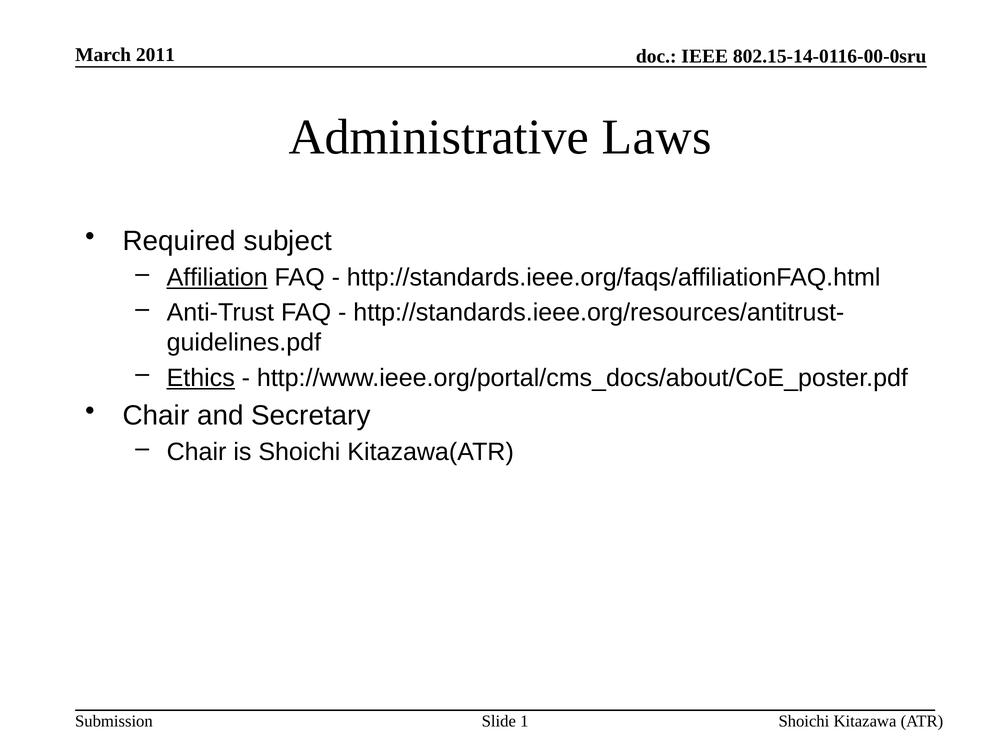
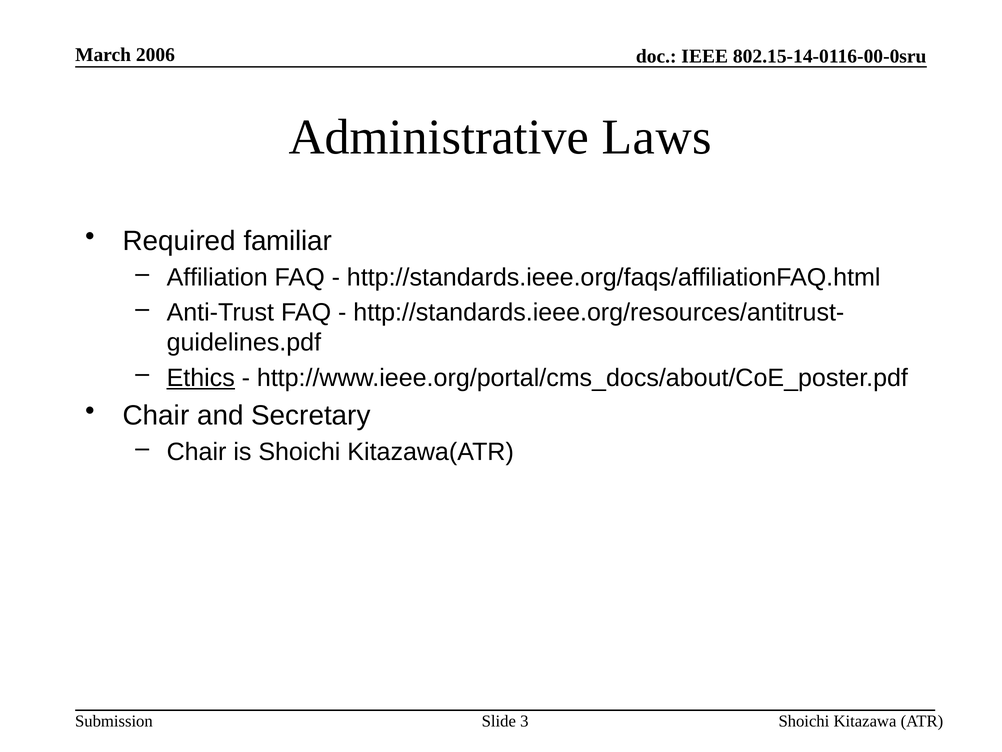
2011: 2011 -> 2006 (155, 55)
subject: subject -> familiar (288, 241)
Affiliation underline: present -> none (217, 277)
1: 1 -> 3 (524, 721)
